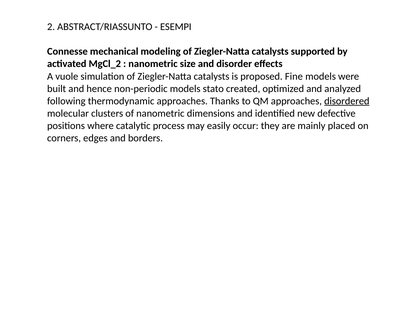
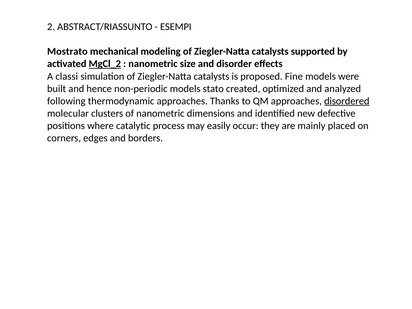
Connesse: Connesse -> Mostrato (67, 52)
MgCl_2 underline: none -> present (105, 64)
vuole: vuole -> classi (67, 76)
